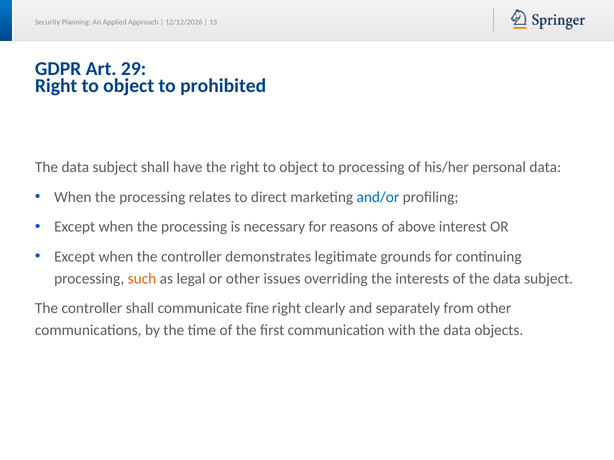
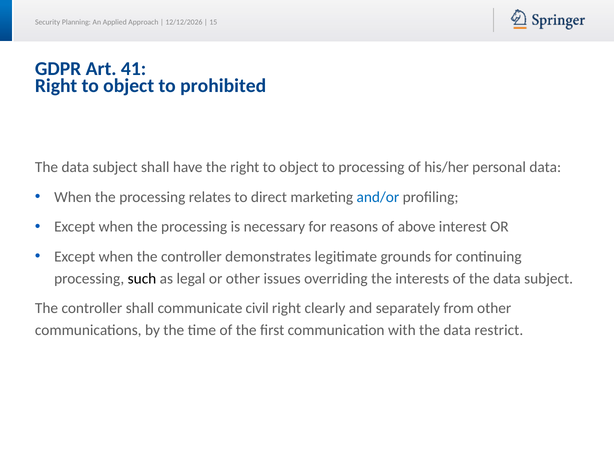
29: 29 -> 41 (134, 69)
such colour: orange -> black (142, 279)
fine: fine -> civil (257, 309)
objects: objects -> restrict (499, 331)
